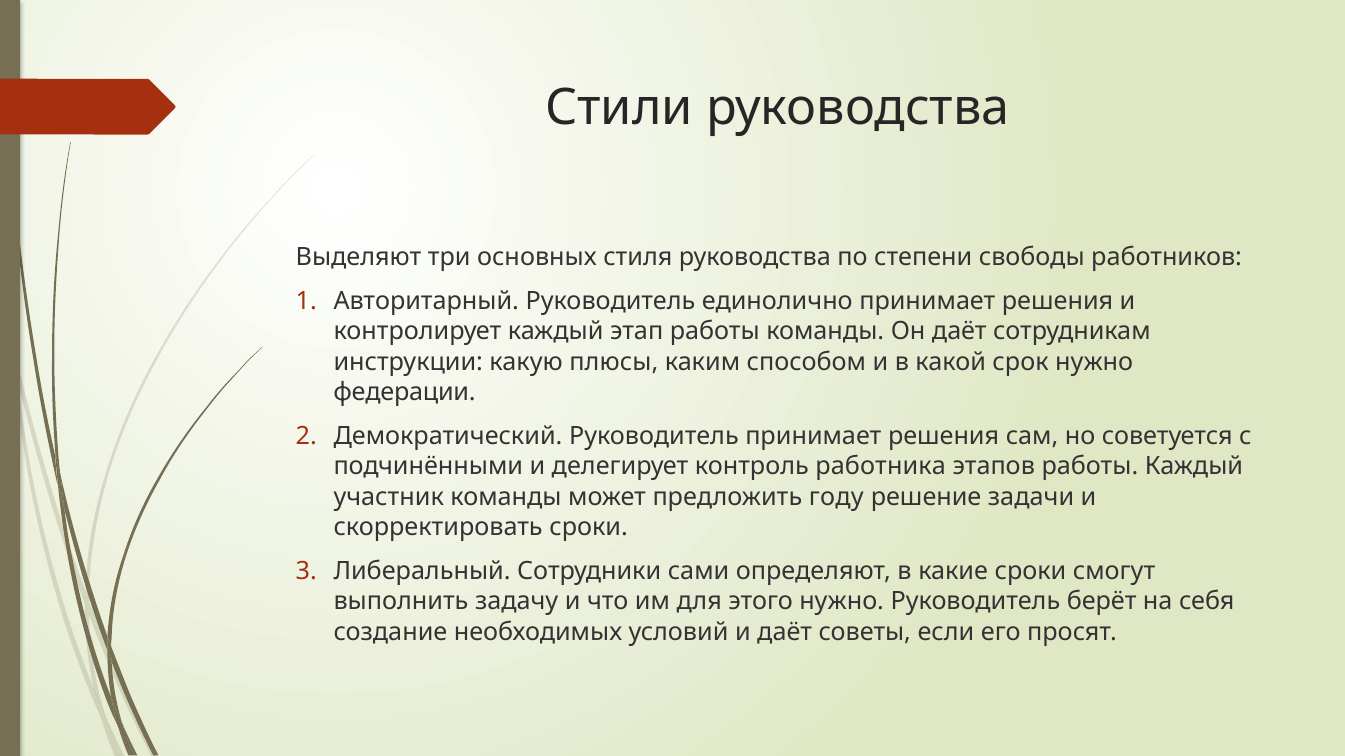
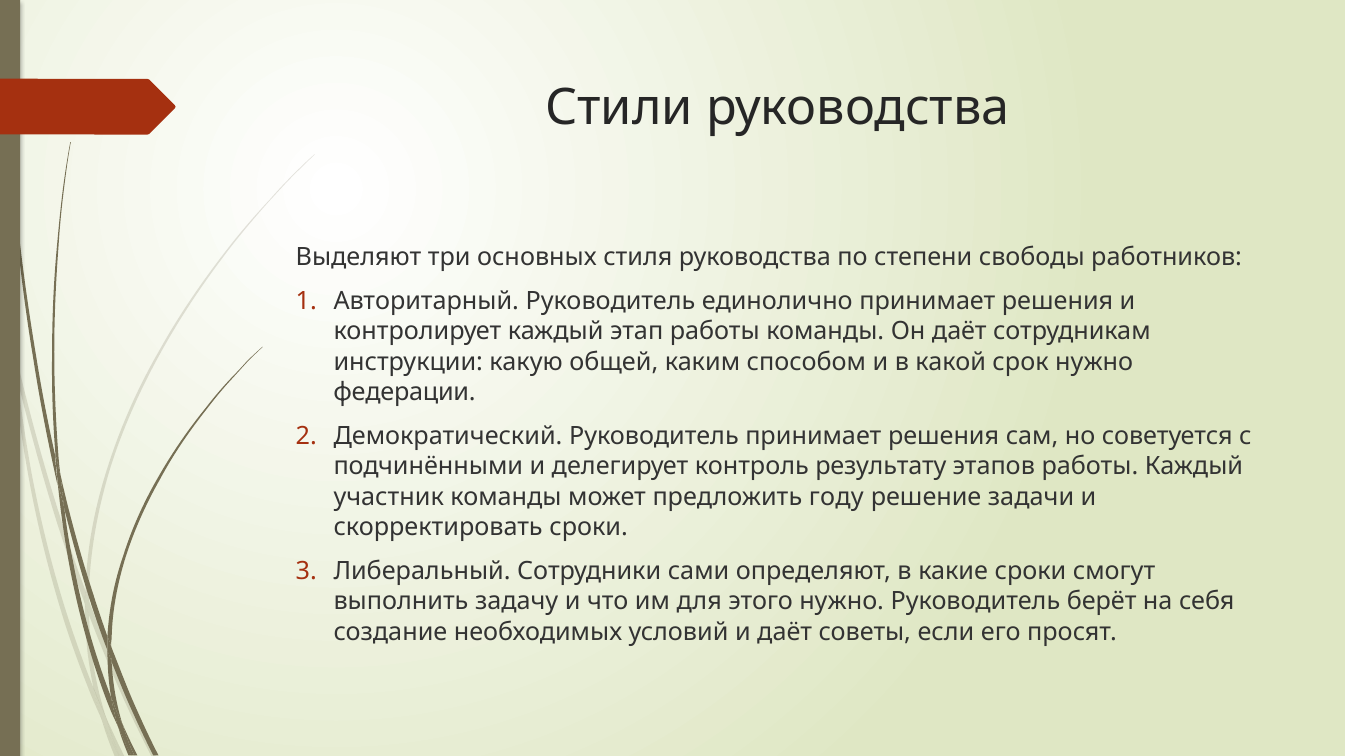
плюсы: плюсы -> общей (614, 362)
работника: работника -> результату (881, 467)
